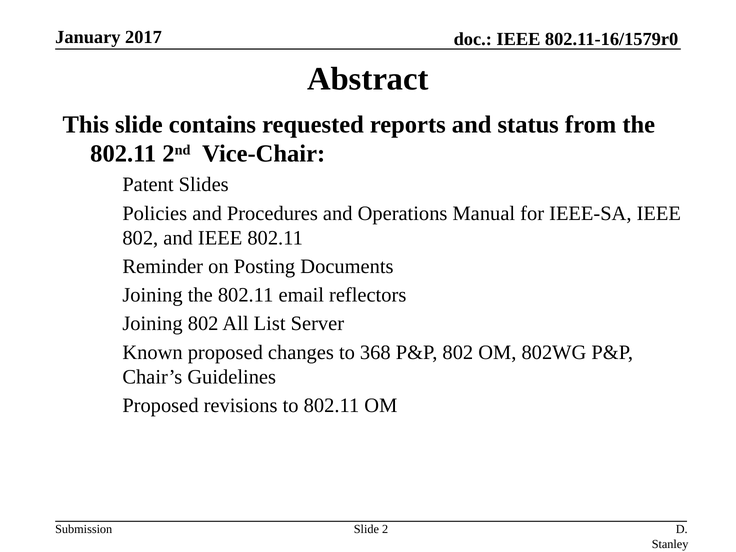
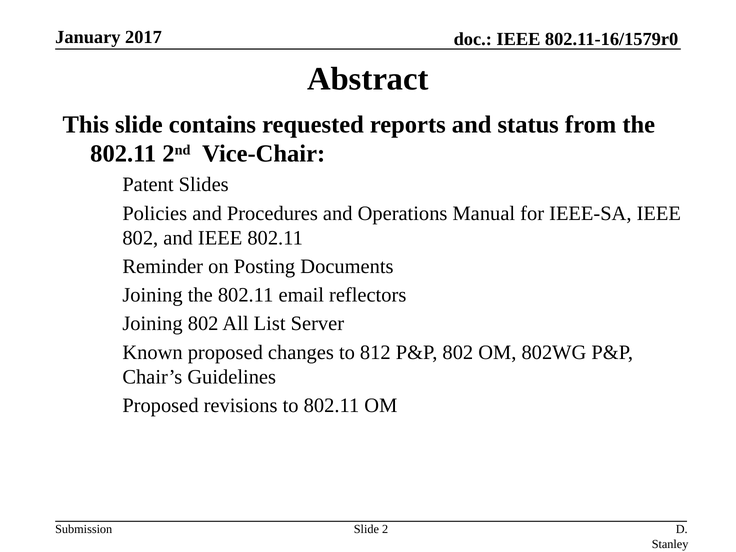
368: 368 -> 812 (375, 352)
